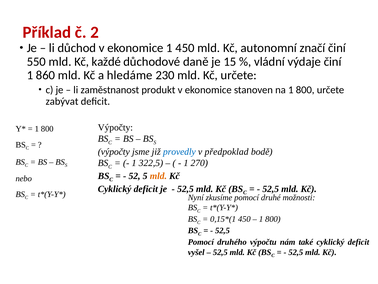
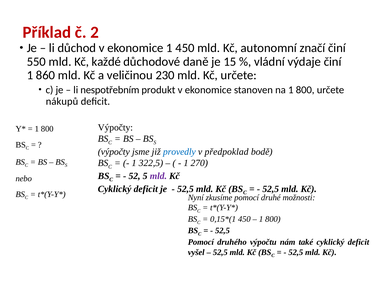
hledáme: hledáme -> veličinou (130, 75)
zaměstnanost: zaměstnanost -> nespotřebním (110, 90)
zabývat: zabývat -> nákupů (62, 101)
mld colour: orange -> purple (158, 176)
